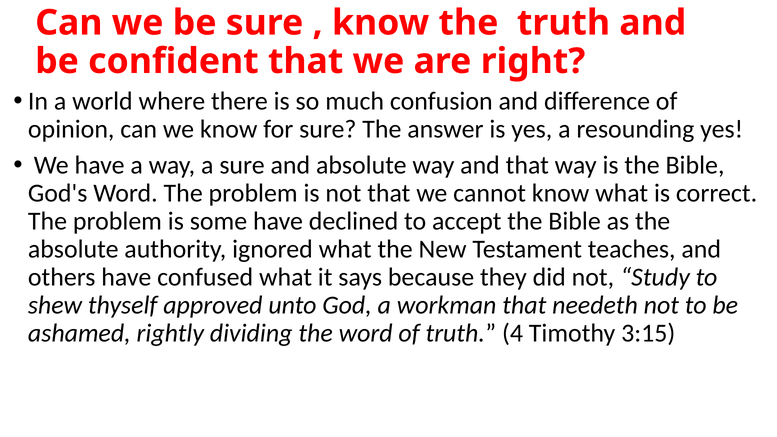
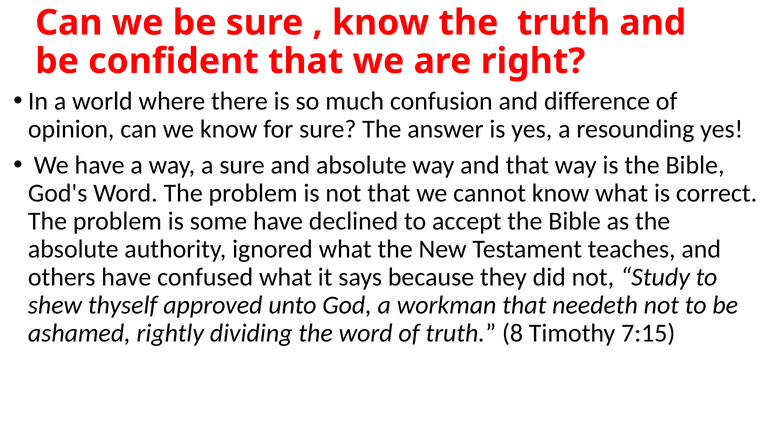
4: 4 -> 8 (513, 333)
3:15: 3:15 -> 7:15 (648, 333)
